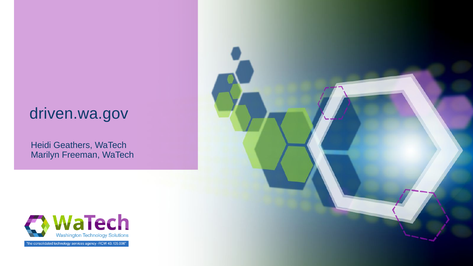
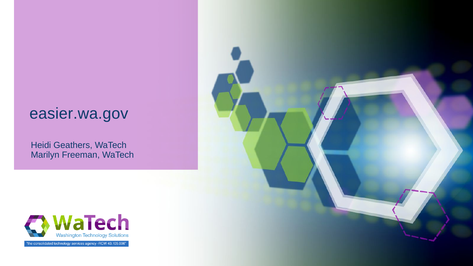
driven.wa.gov: driven.wa.gov -> easier.wa.gov (79, 114)
